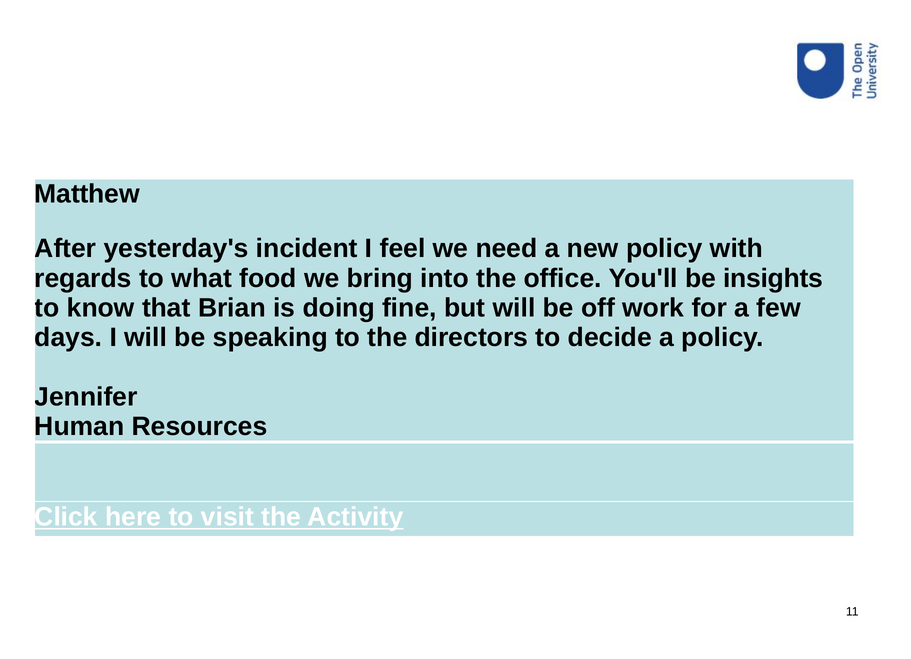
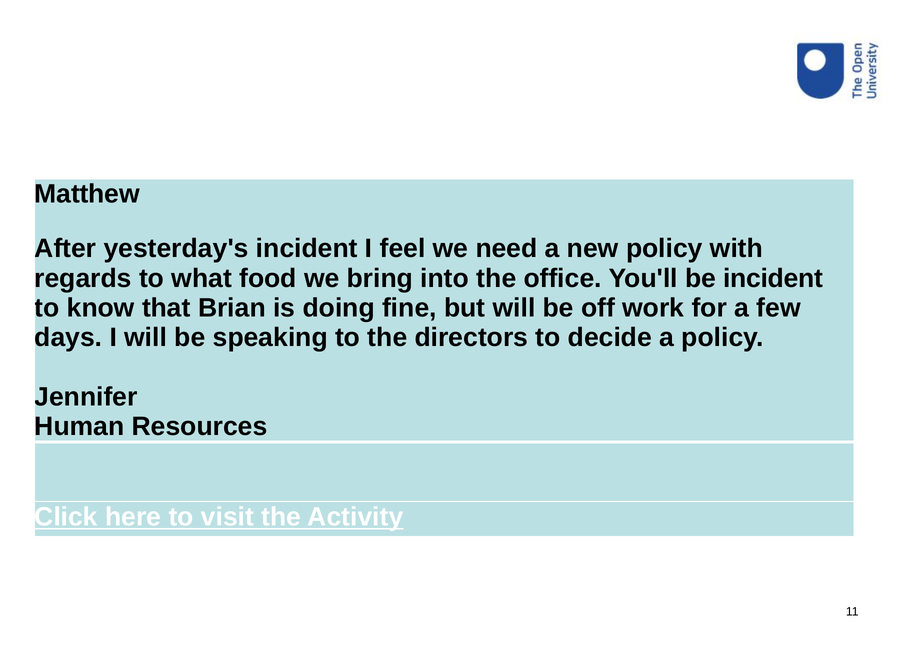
be insights: insights -> incident (773, 278)
